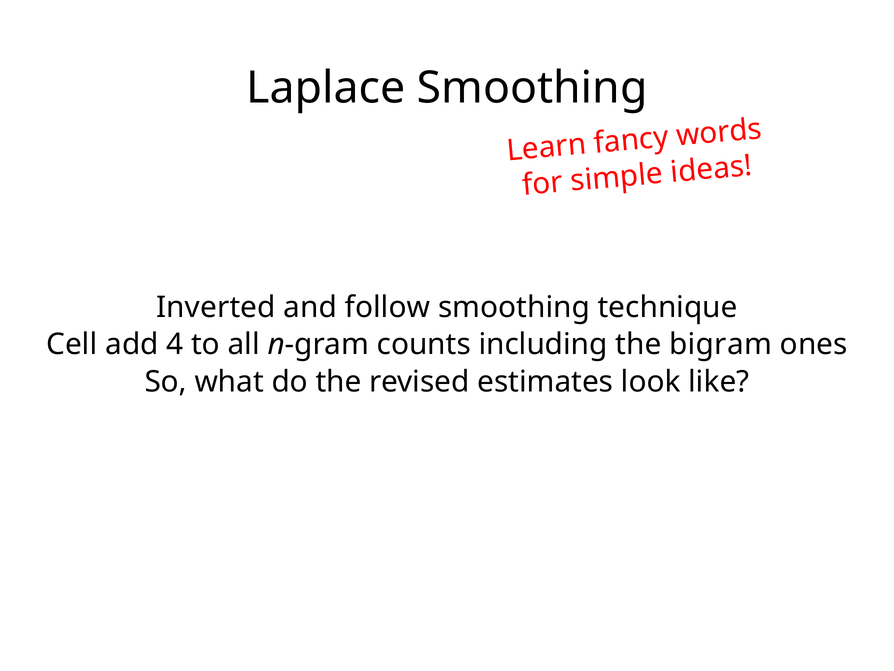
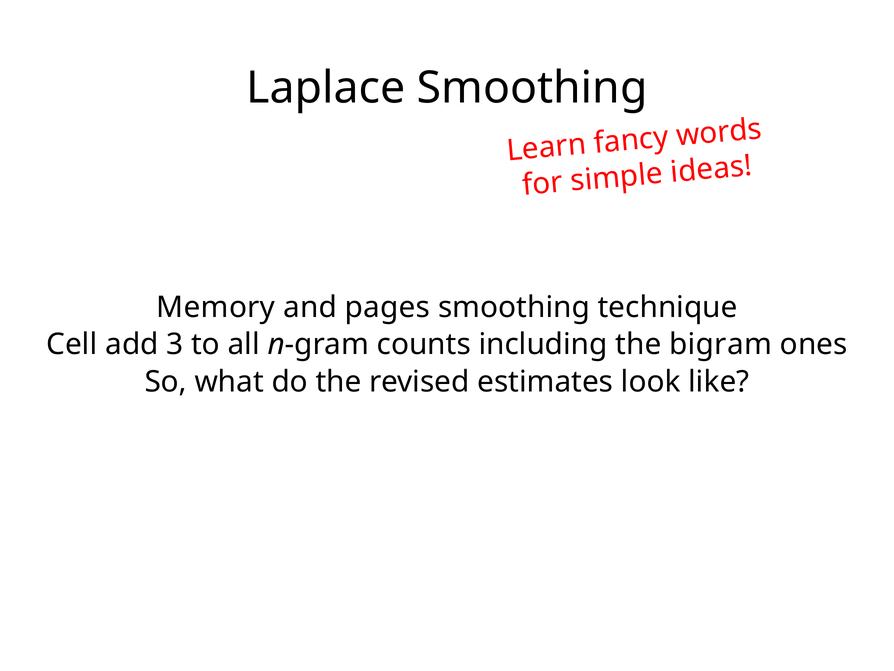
Inverted: Inverted -> Memory (216, 307)
follow: follow -> pages (387, 307)
4: 4 -> 3 (175, 344)
